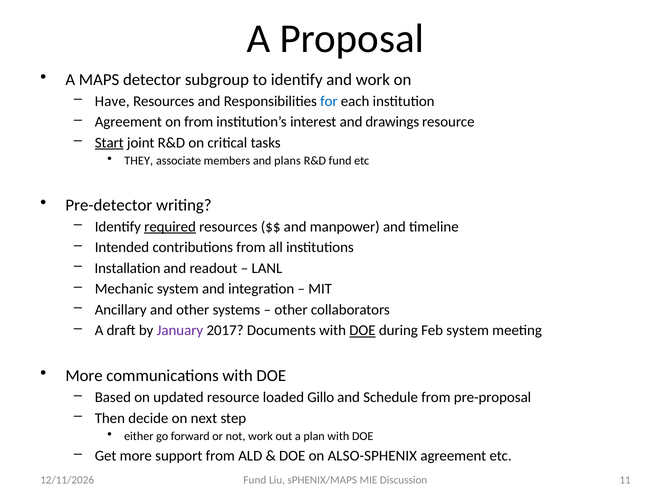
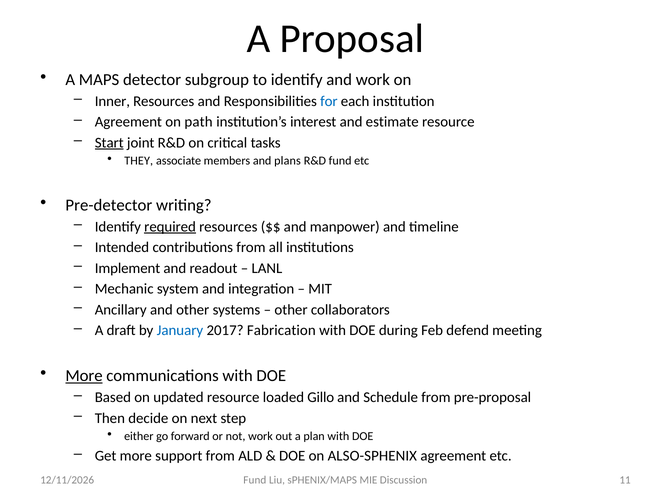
Have: Have -> Inner (112, 101)
on from: from -> path (199, 122)
drawings: drawings -> estimate (392, 122)
Installation: Installation -> Implement (128, 268)
January colour: purple -> blue (180, 331)
Documents: Documents -> Fabrication (281, 331)
DOE underline: present -> none (362, 331)
Feb system: system -> defend (468, 331)
More underline: none -> present (84, 376)
